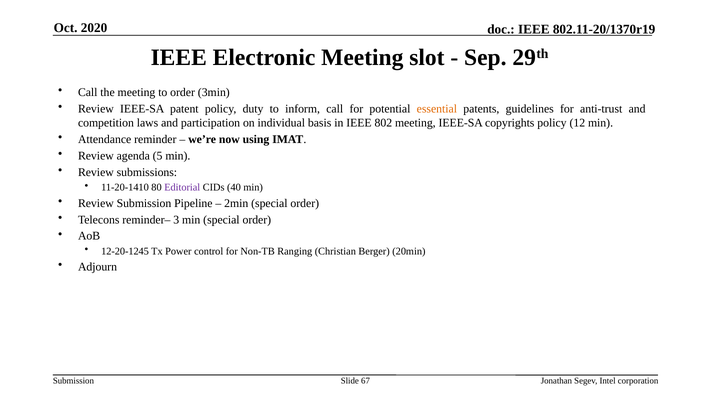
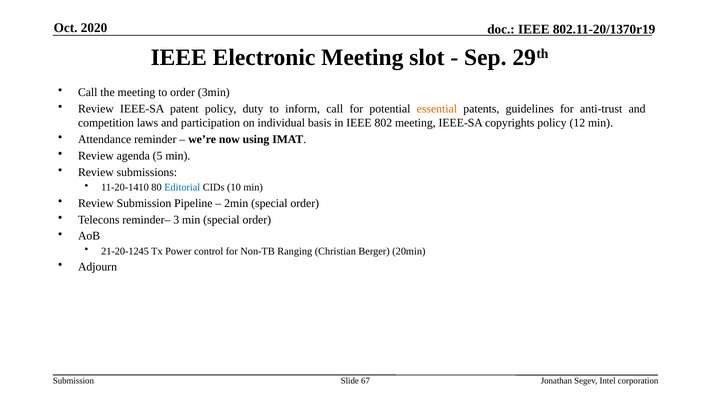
Editorial colour: purple -> blue (182, 187)
40: 40 -> 10 (234, 187)
12-20-1245: 12-20-1245 -> 21-20-1245 (125, 251)
